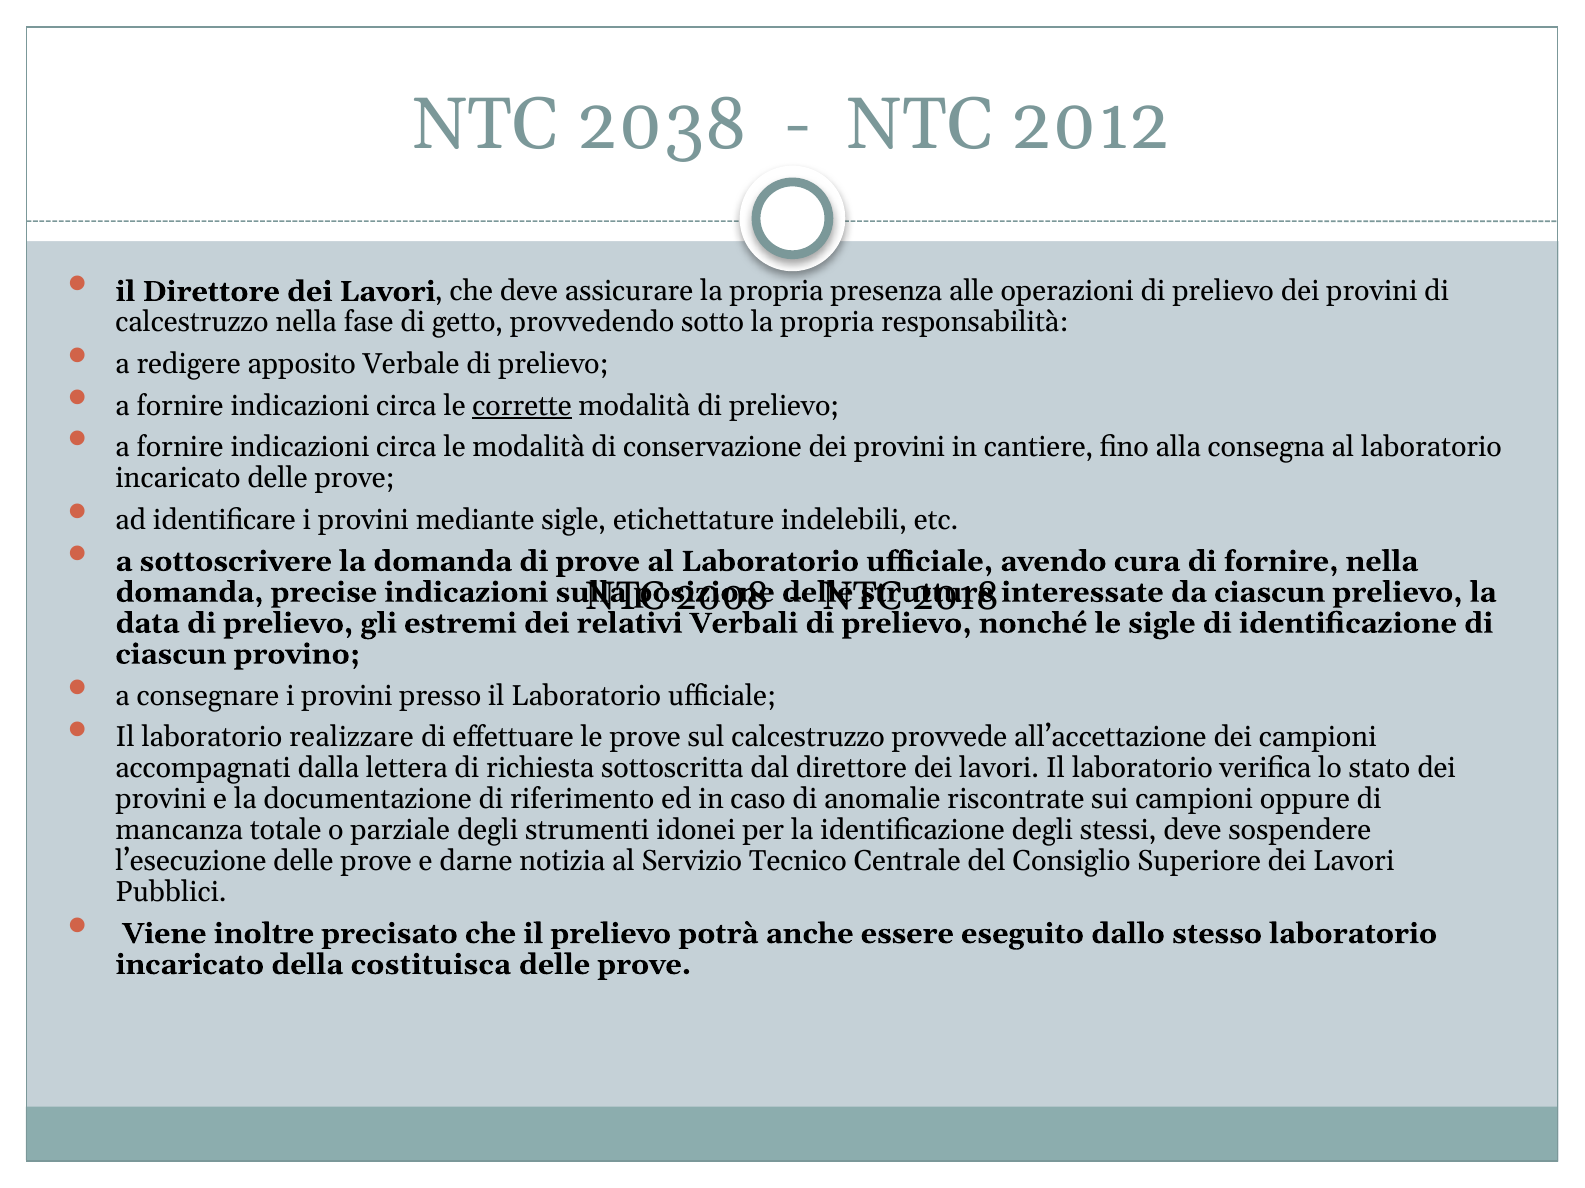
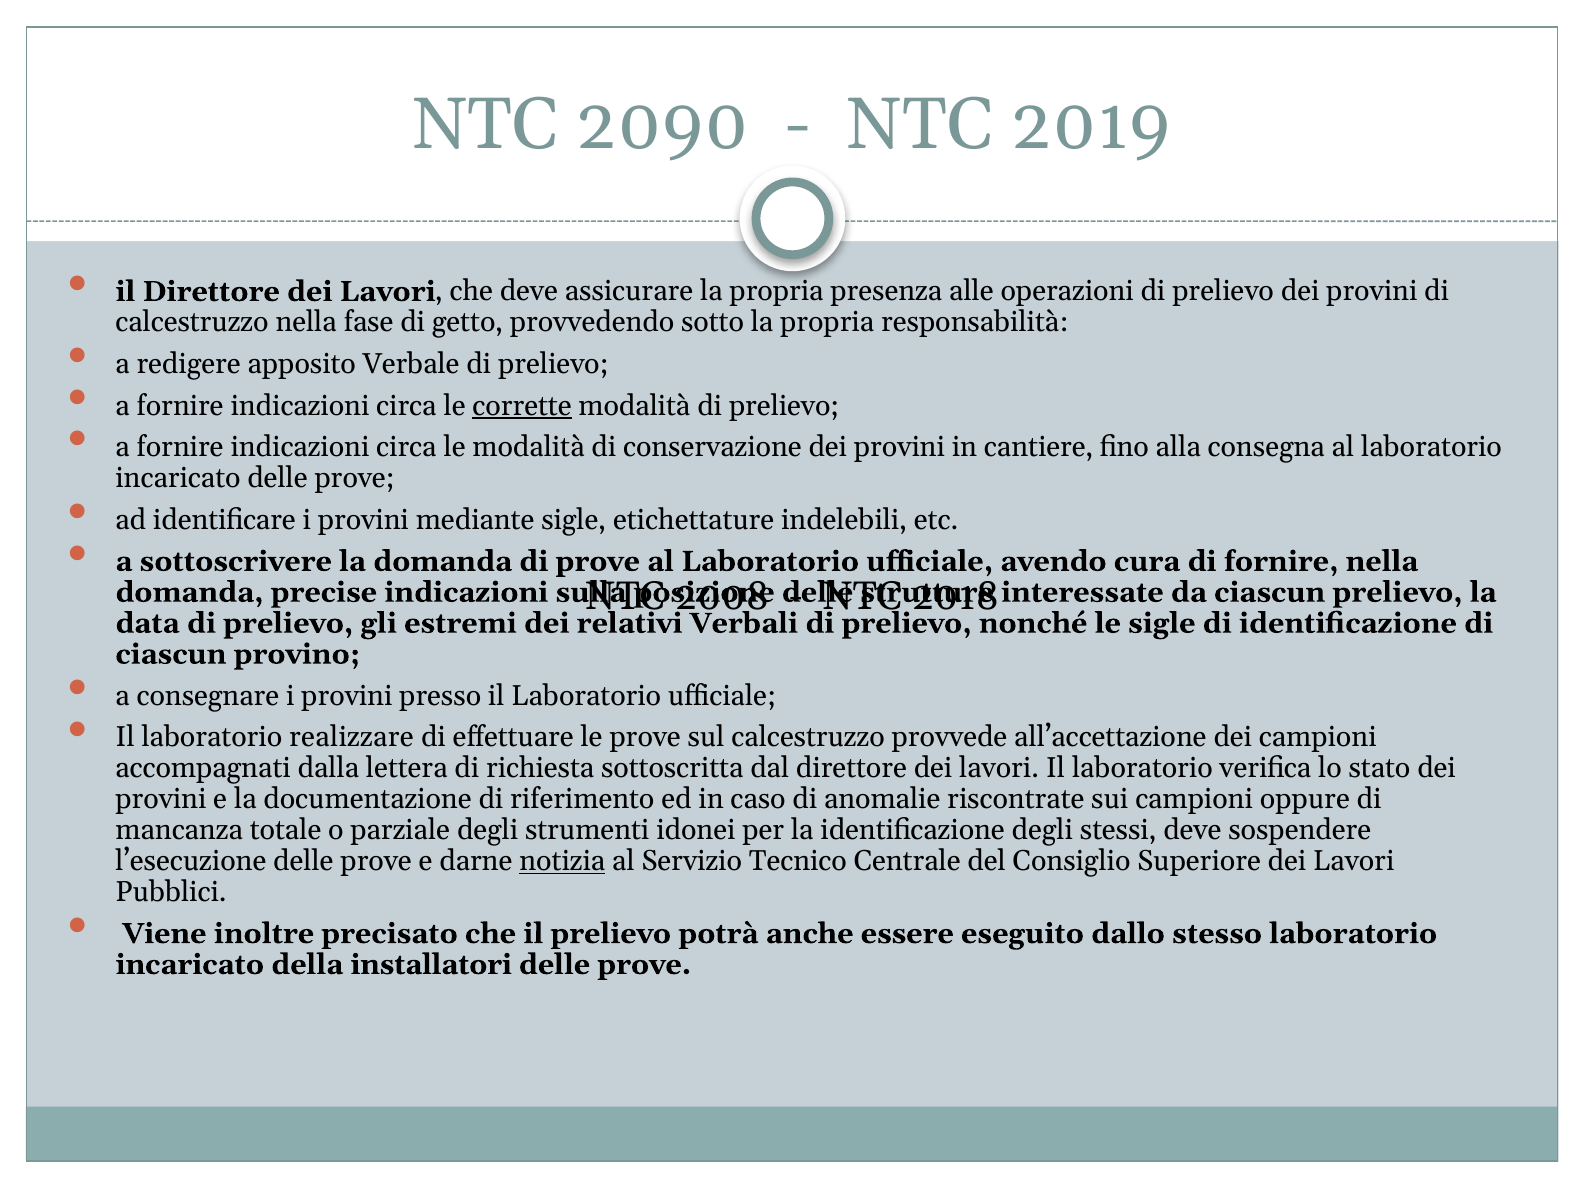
2038: 2038 -> 2090 (663, 125)
2012: 2012 -> 2019 (1091, 125)
notizia underline: none -> present (562, 862)
costituisca: costituisca -> installatori (431, 965)
